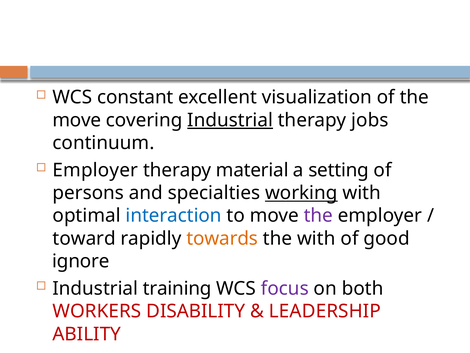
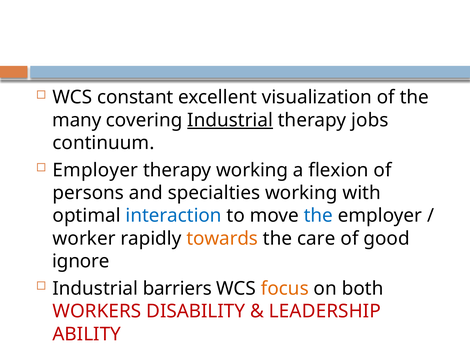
move: move -> many (77, 120)
therapy material: material -> working (252, 170)
setting: setting -> flexion (339, 170)
working underline: present -> none (301, 193)
the colour: purple -> blue (318, 215)
toward: toward -> worker (84, 238)
the with: with -> care (316, 238)
training: training -> barriers (177, 288)
focus colour: purple -> orange (285, 288)
